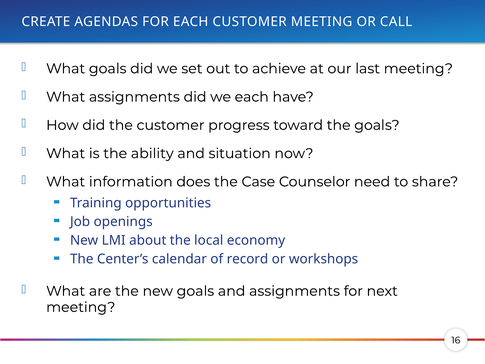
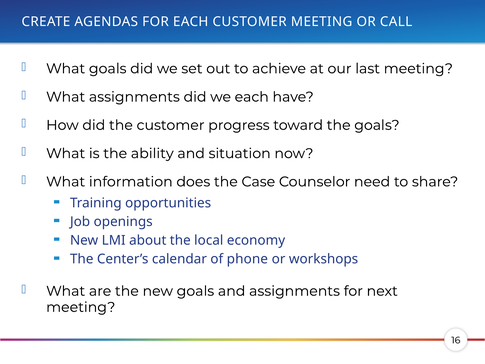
record: record -> phone (247, 259)
